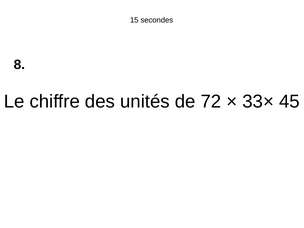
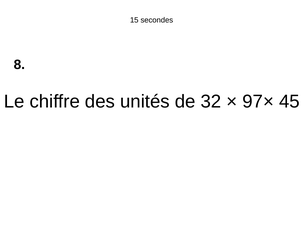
72: 72 -> 32 (211, 102)
33×: 33× -> 97× (258, 102)
